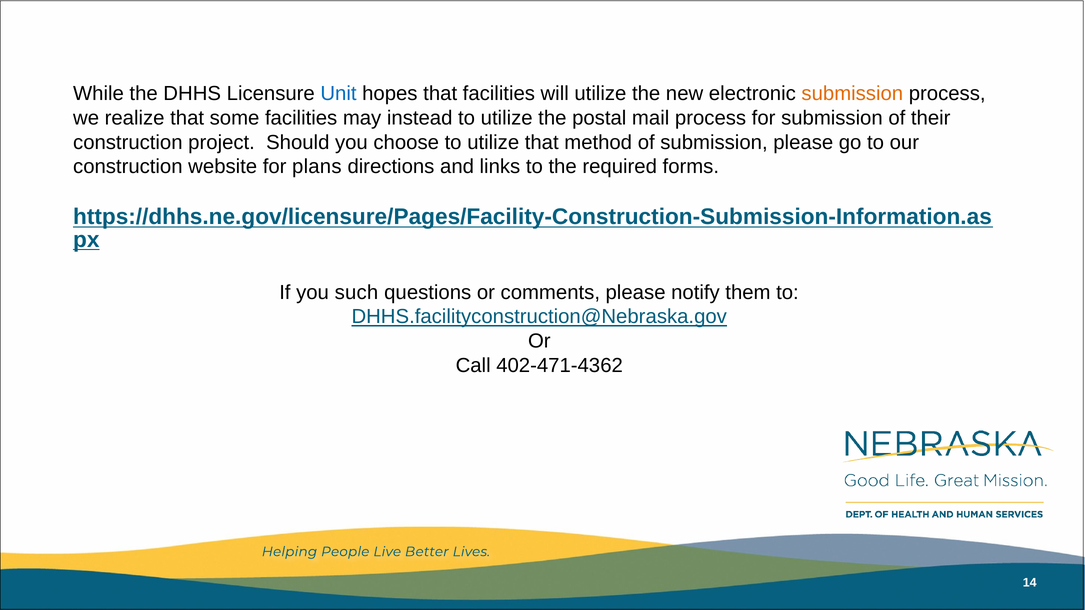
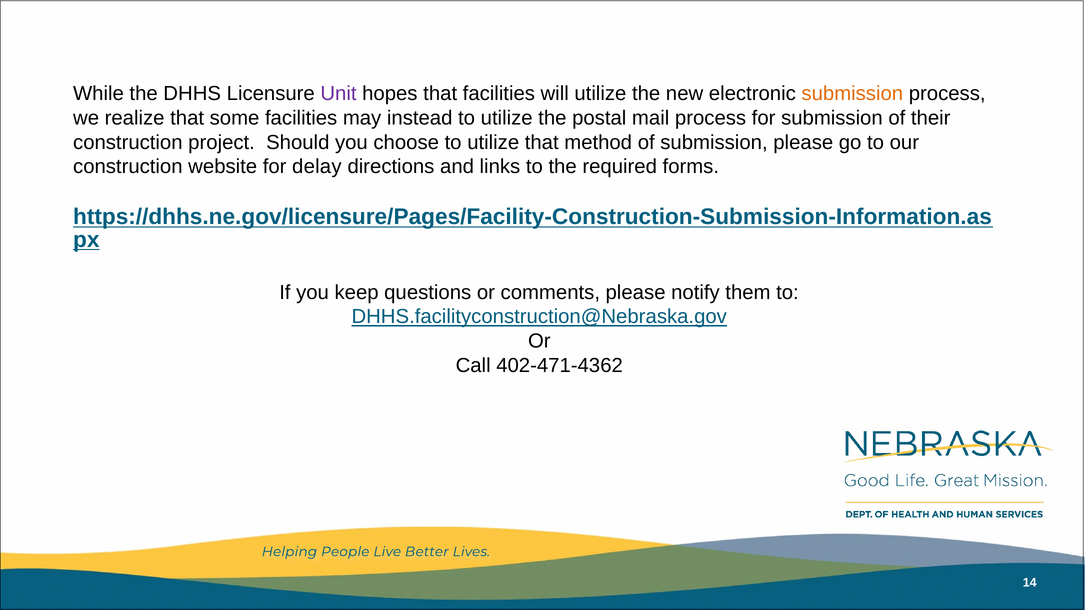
Unit colour: blue -> purple (338, 94)
plans: plans -> delay (317, 167)
such: such -> keep (357, 293)
